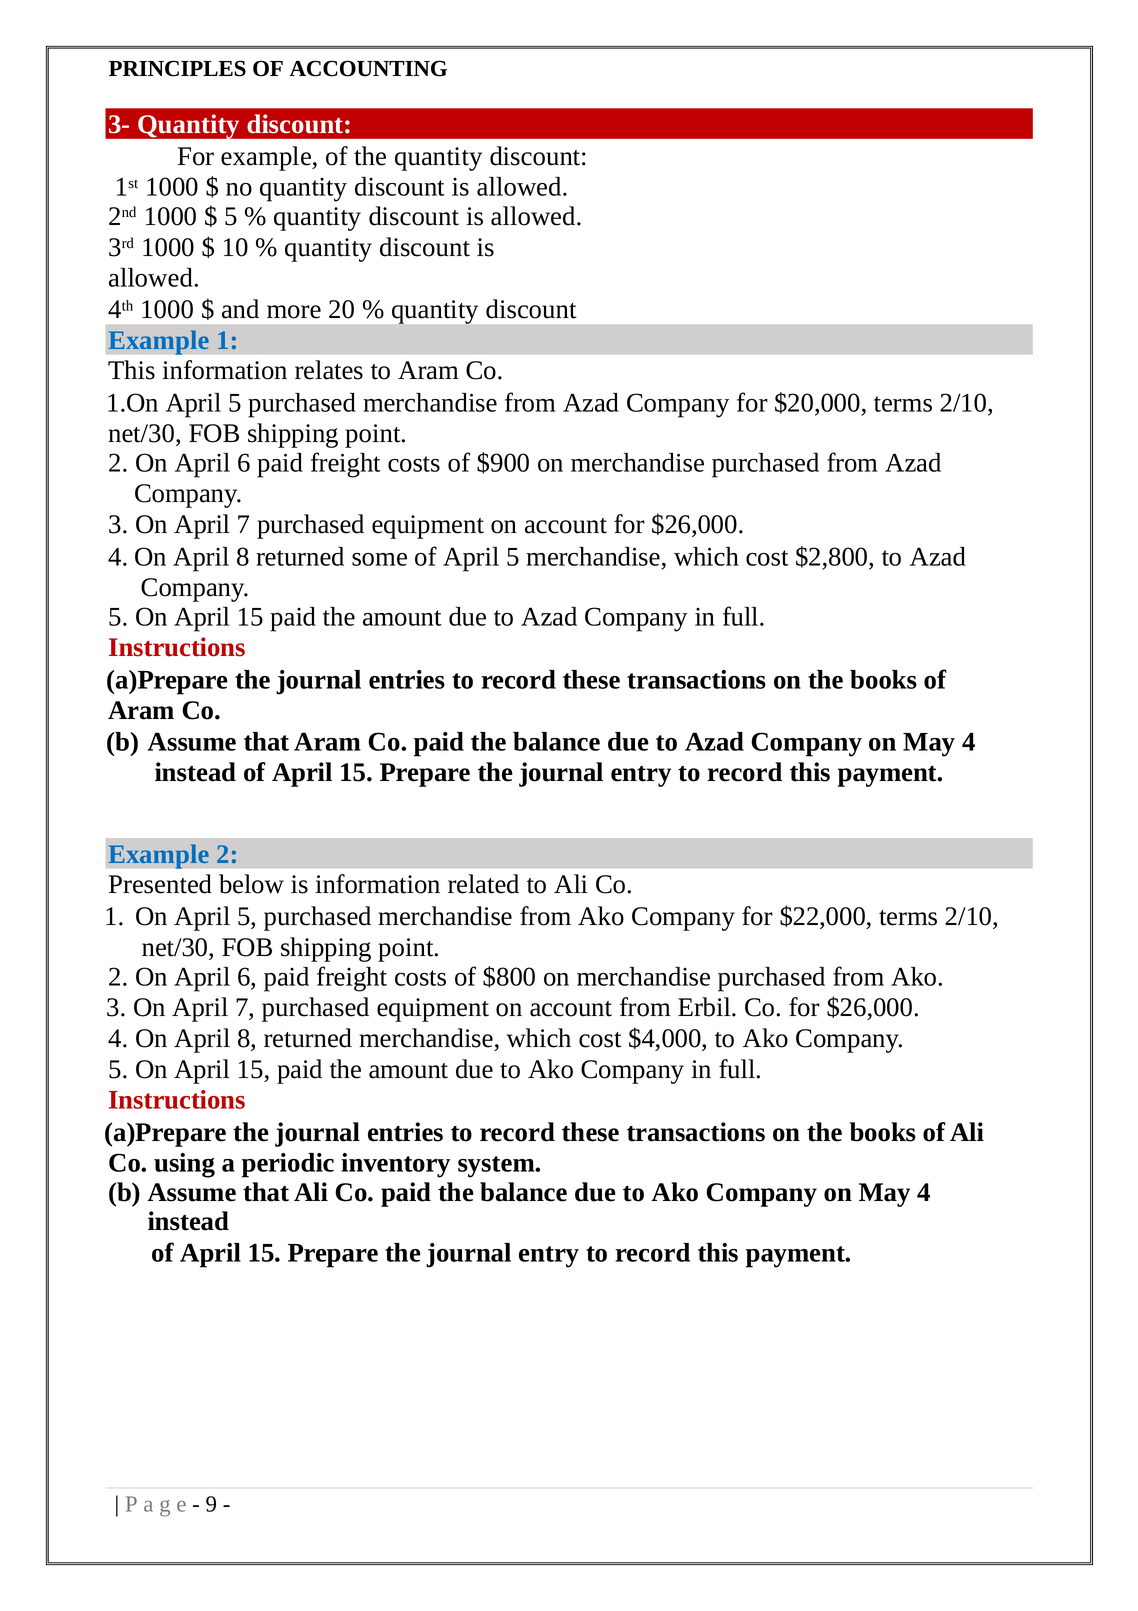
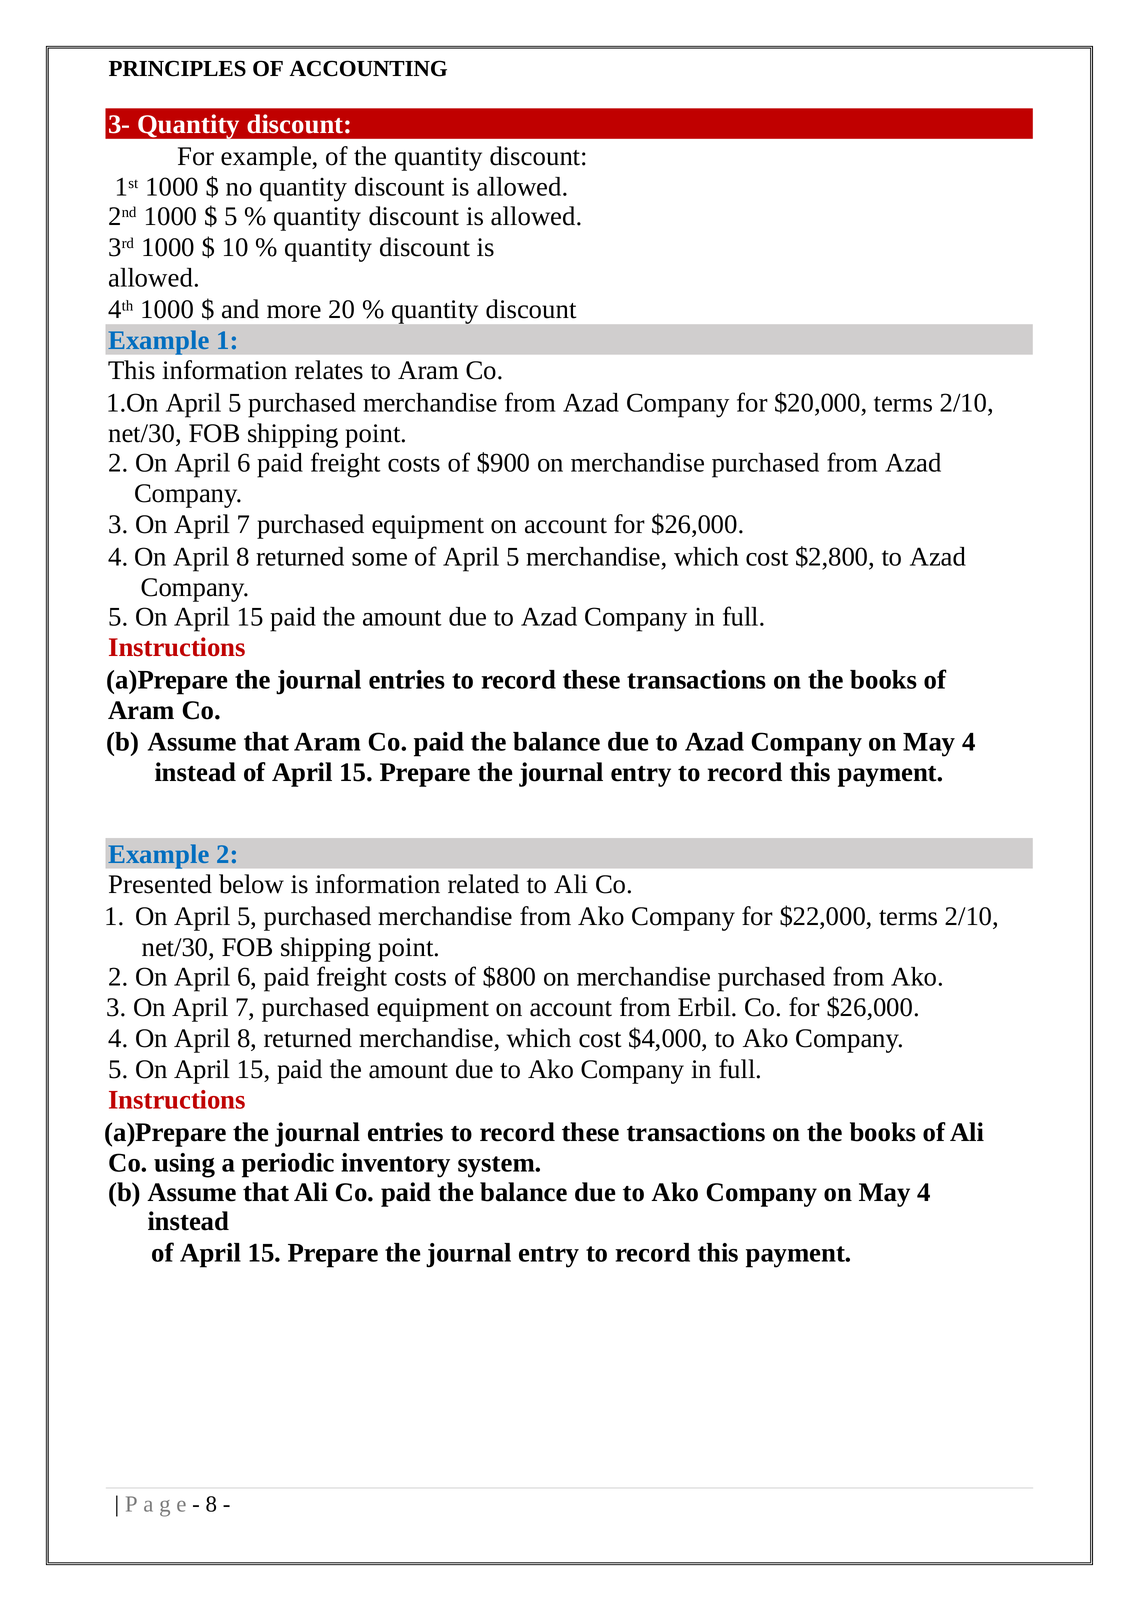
9: 9 -> 8 (211, 1503)
